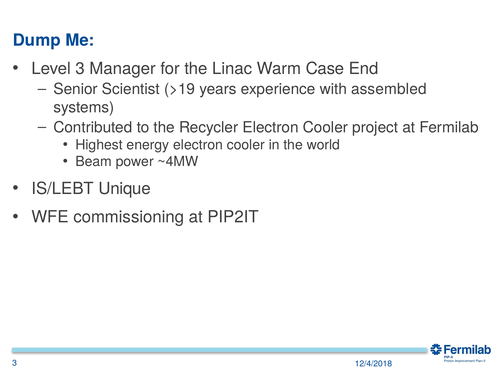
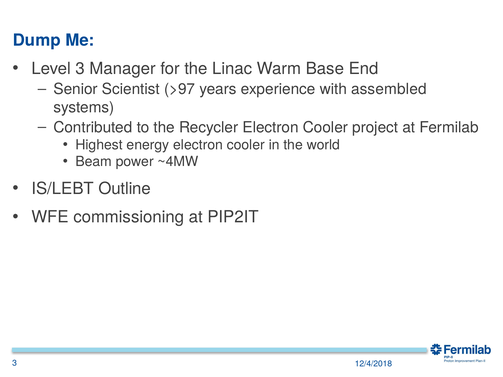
Case: Case -> Base (325, 69)
>19: >19 -> >97 (180, 89)
Unique: Unique -> Outline (125, 189)
